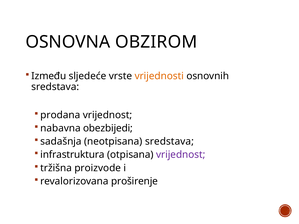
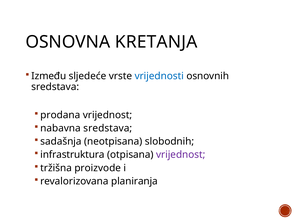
OBZIROM: OBZIROM -> KRЕTАNJА (156, 42)
vrijednosti colour: orange -> blue (159, 76)
nabavna obezbijedi: obezbijedi -> sredstava (108, 128)
neotpisana sredstava: sredstava -> slobodnih (170, 142)
prоširеnjе: prоširеnjе -> planiranja (134, 181)
